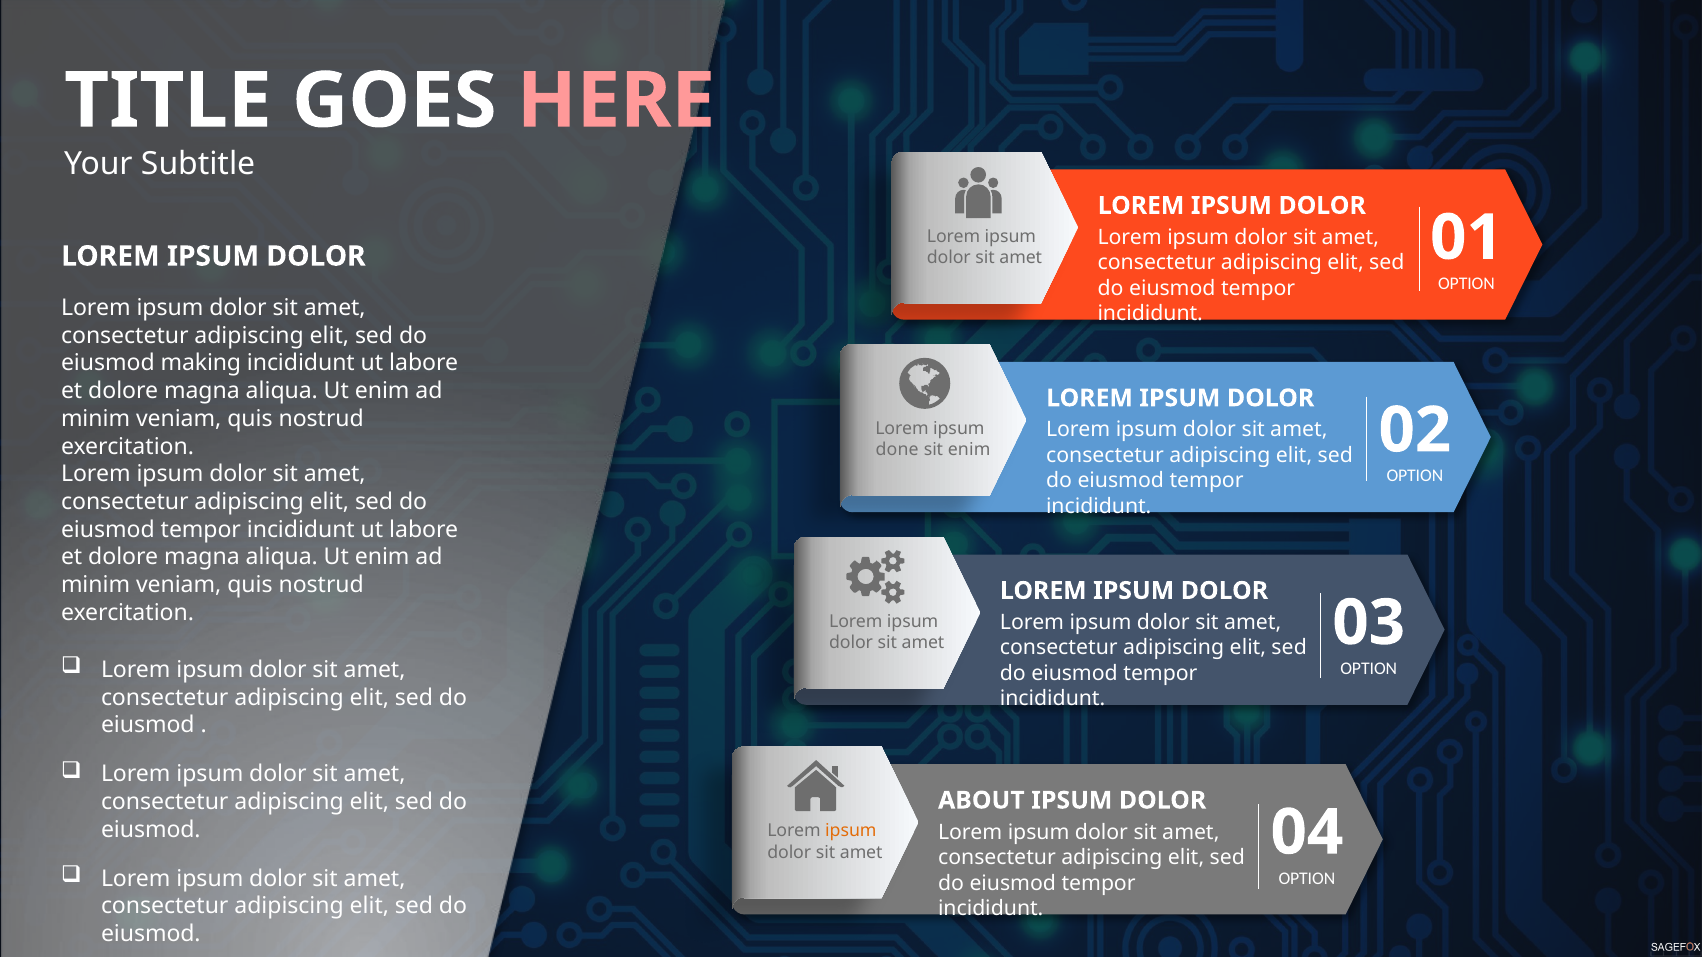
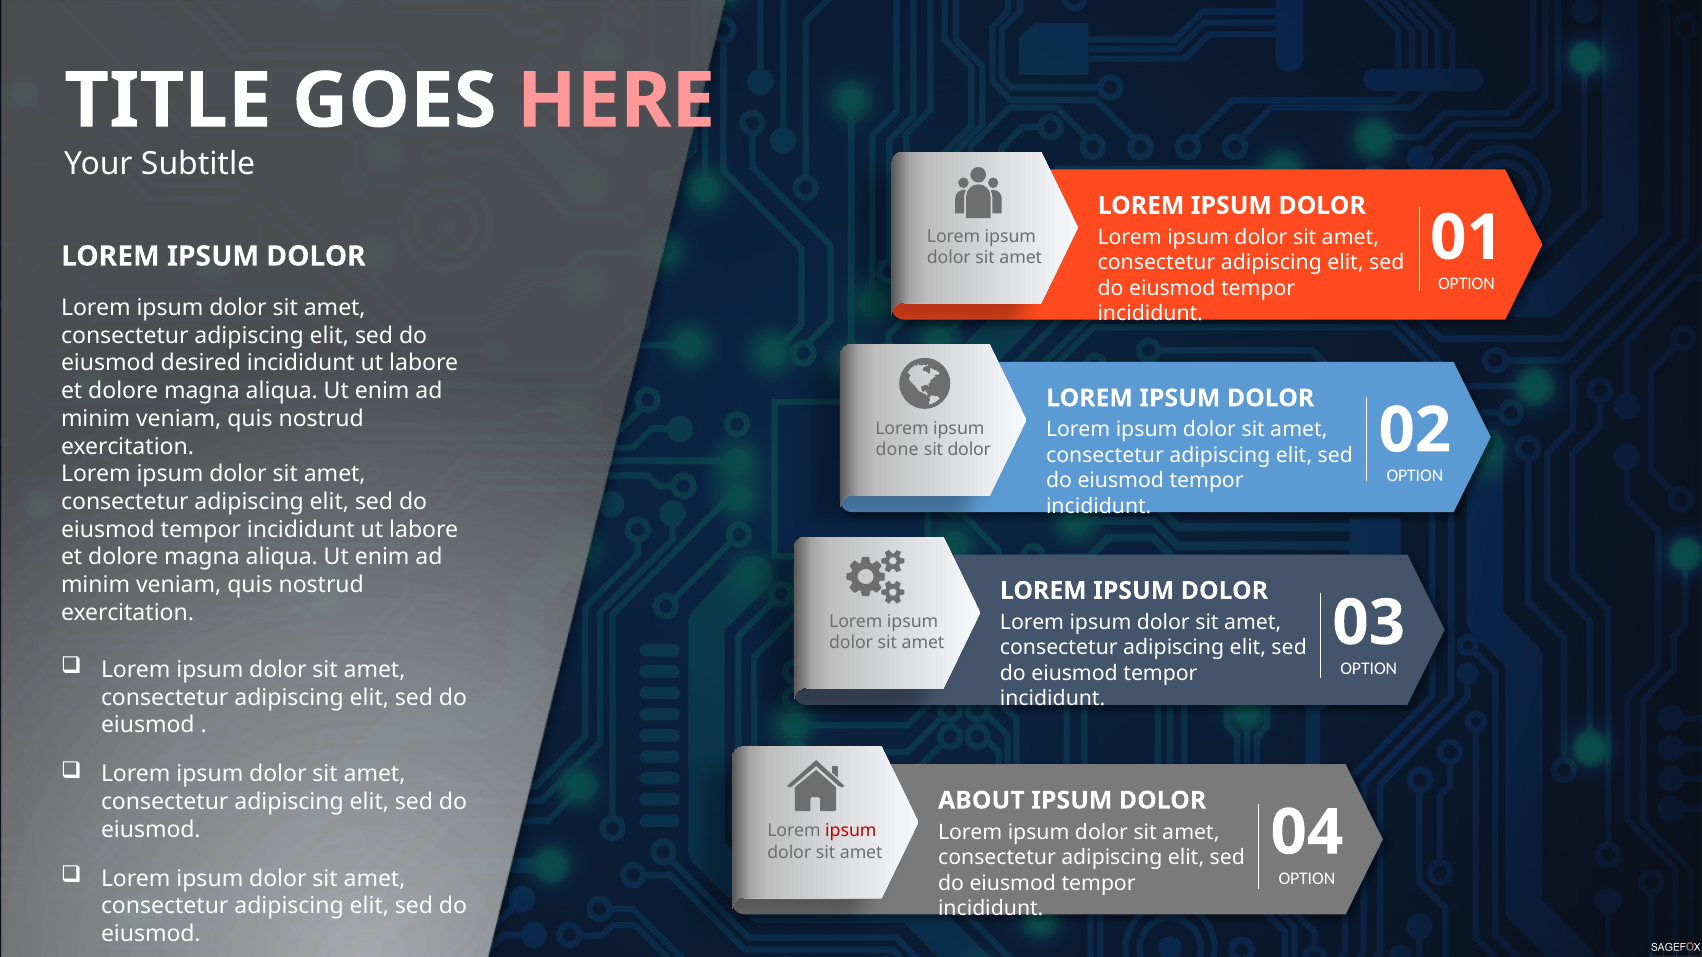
making: making -> desired (201, 364)
sit enim: enim -> dolor (969, 450)
ipsum colour: orange -> red (851, 831)
